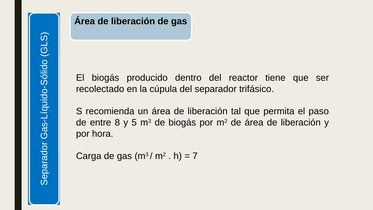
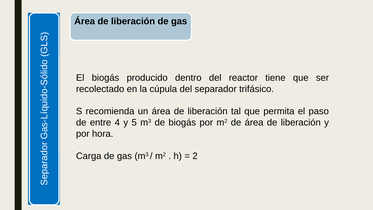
8: 8 -> 4 (117, 122)
7: 7 -> 2 (195, 156)
